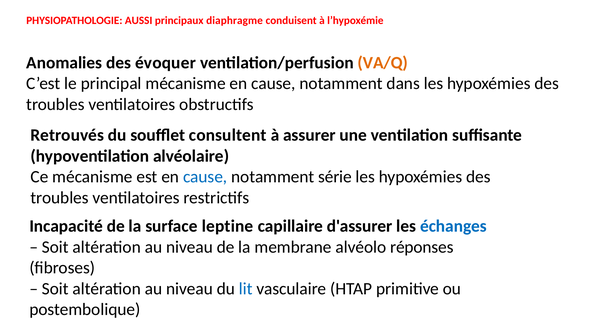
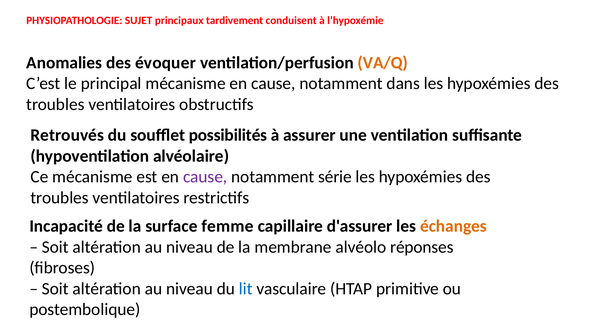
AUSSI: AUSSI -> SUJET (139, 21)
diaphragme: diaphragme -> tardivement (235, 21)
consultent: consultent -> possibilités (228, 135)
cause colour: blue -> purple (205, 177)
leptine: leptine -> femme (228, 226)
échanges colour: blue -> orange (453, 226)
